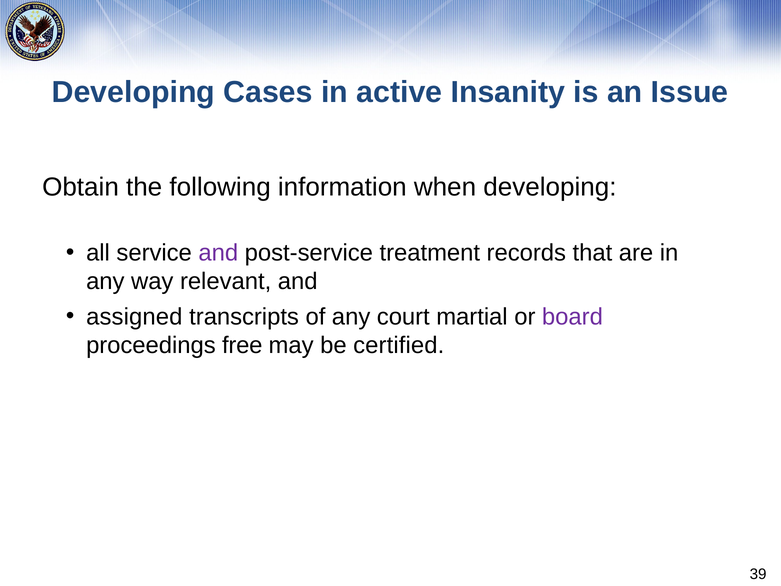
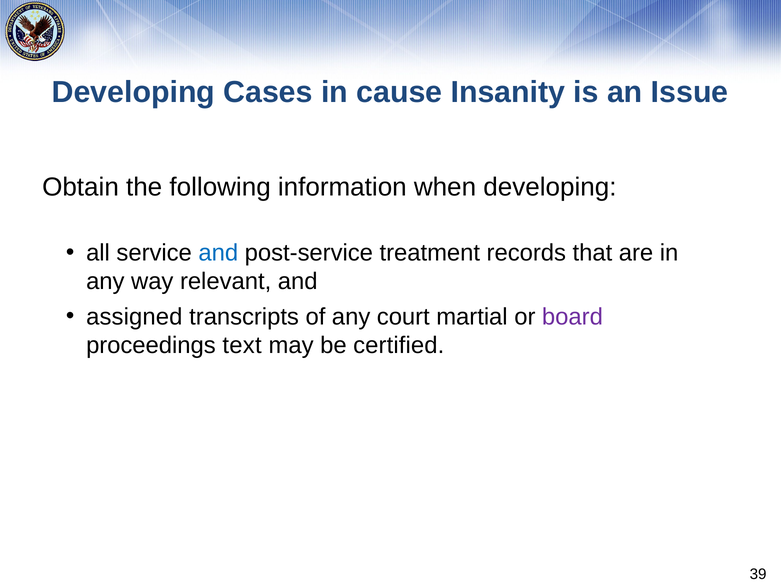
active: active -> cause (399, 92)
and colour: purple -> blue (218, 253)
free: free -> text (242, 345)
